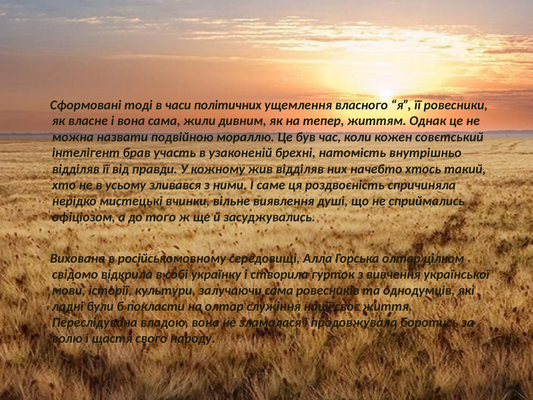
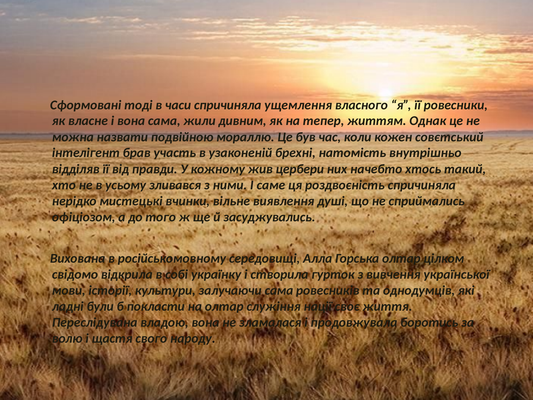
часи політичних: політичних -> спричиняла (228, 105)
жив відділяв: відділяв -> цербери (300, 169)
